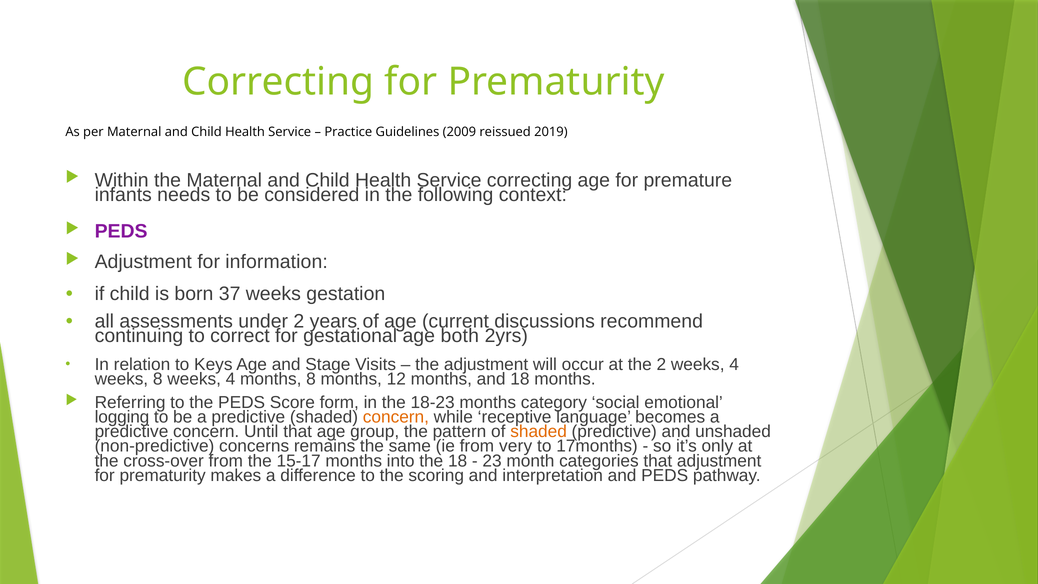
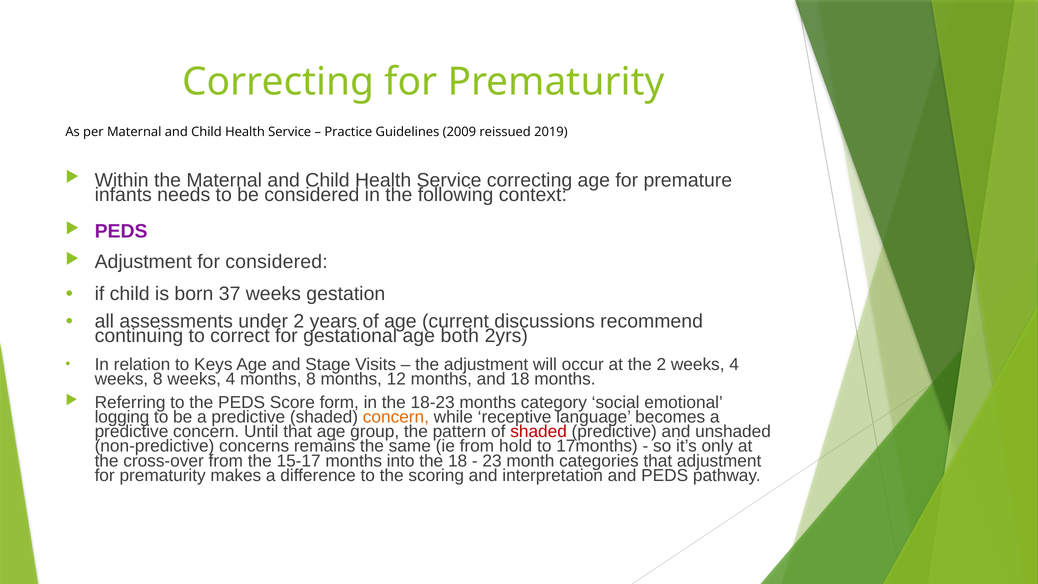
for information: information -> considered (276, 262)
shaded colour: orange -> red (539, 432)
very: very -> hold (516, 446)
